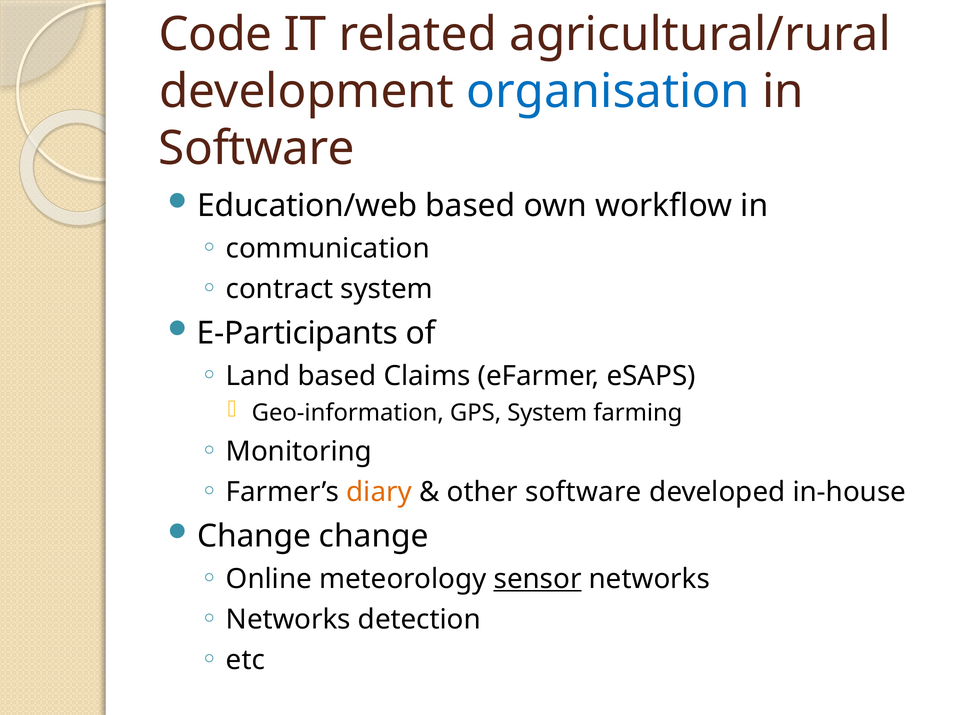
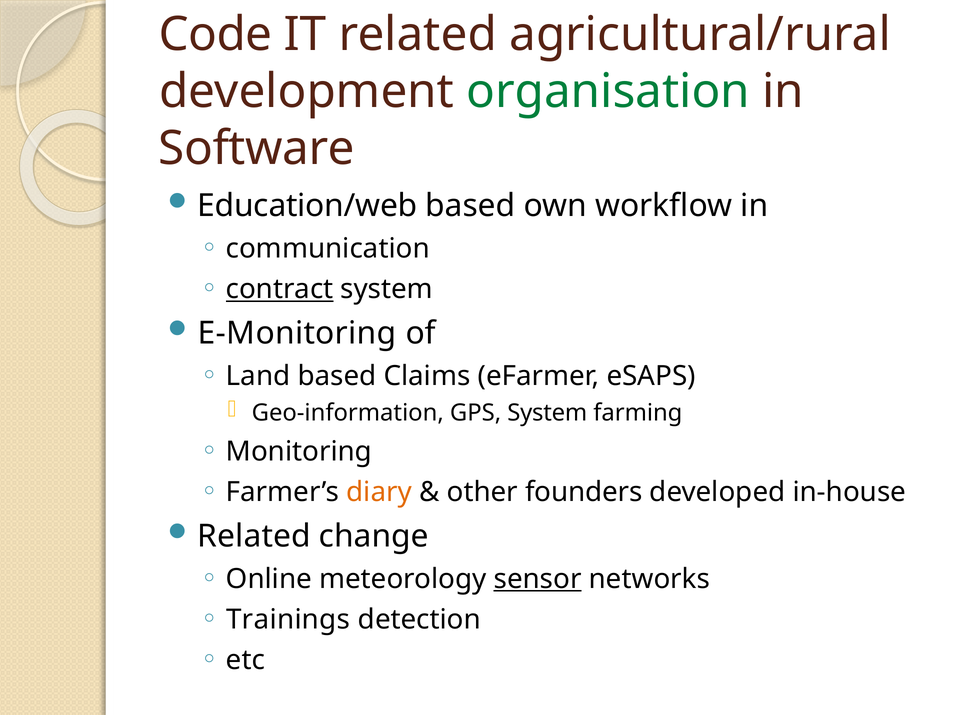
organisation colour: blue -> green (608, 92)
contract underline: none -> present (280, 289)
E-Participants: E-Participants -> E-Monitoring (297, 333)
other software: software -> founders (584, 493)
Change: Change -> Related (254, 537)
Networks: Networks -> Trainings (288, 620)
